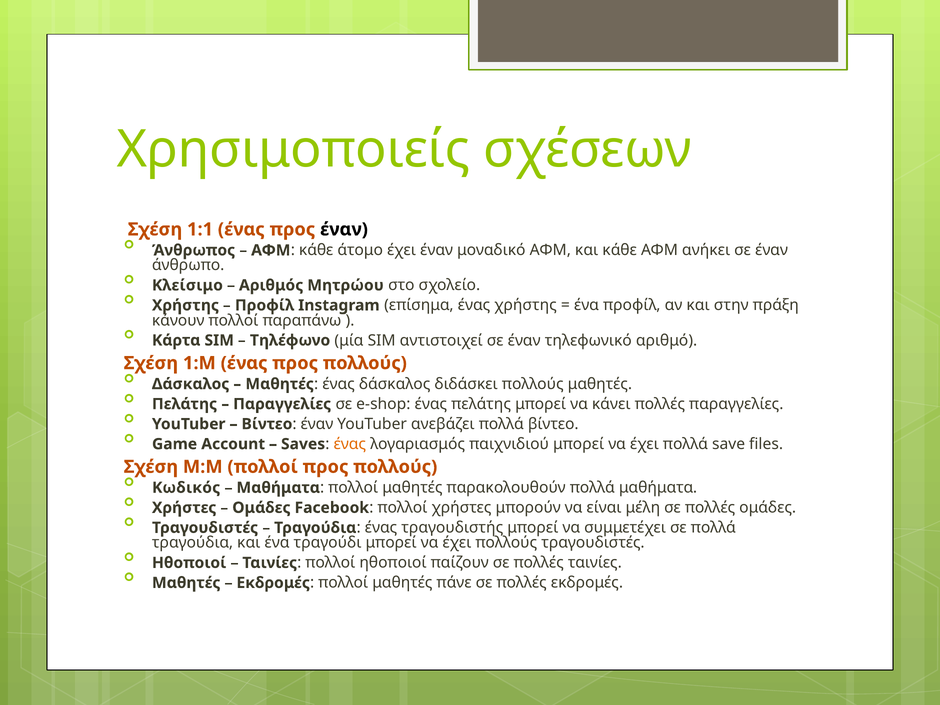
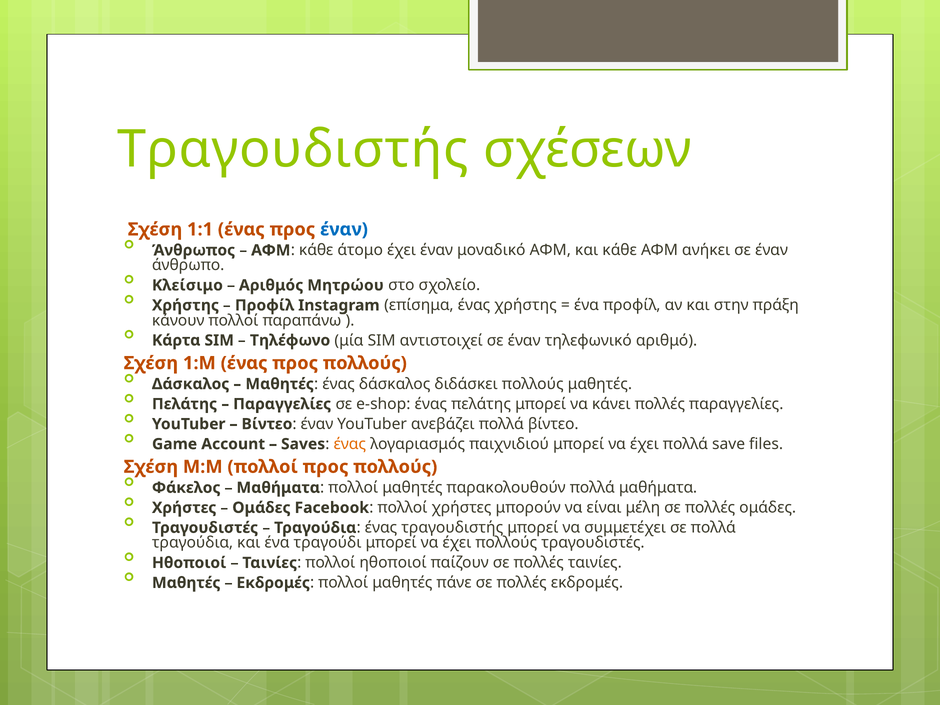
Χρησιμοποιείς: Χρησιμοποιείς -> Τραγουδιστής (293, 150)
έναν colour: black -> blue (344, 229)
Κωδικός: Κωδικός -> Φάκελος (186, 488)
